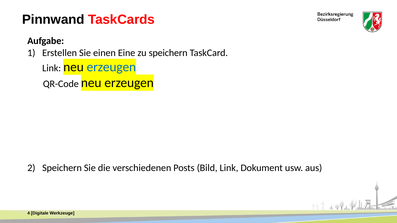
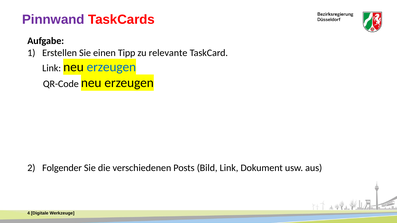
Pinnwand colour: black -> purple (53, 19)
Eine: Eine -> Tipp (127, 53)
zu speichern: speichern -> relevante (168, 53)
Speichern: Speichern -> Folgender (62, 168)
